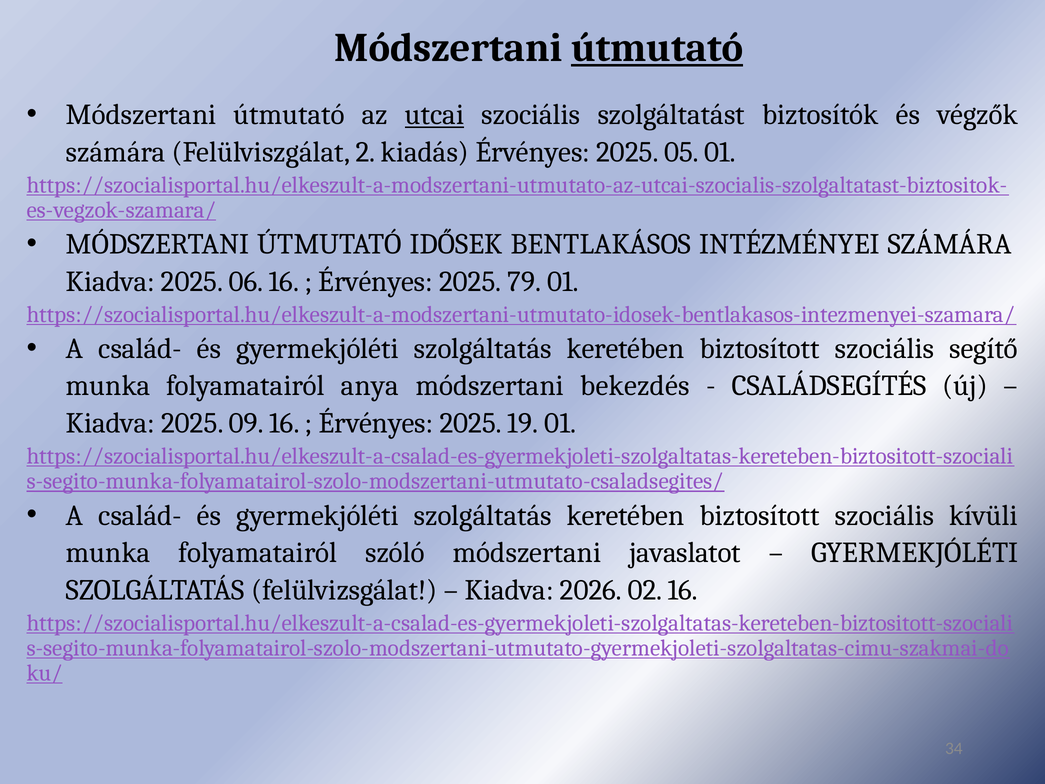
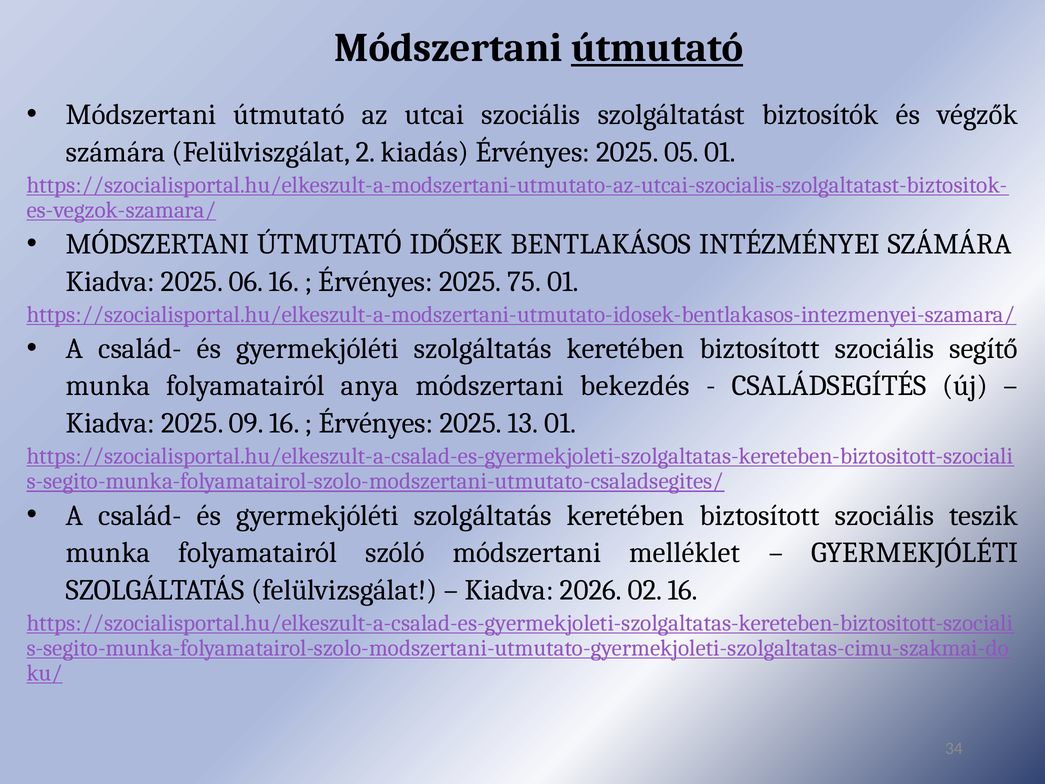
utcai underline: present -> none (435, 115)
79: 79 -> 75 (524, 281)
19: 19 -> 13 (523, 423)
kívüli: kívüli -> teszik (983, 515)
javaslatot: javaslatot -> melléklet (685, 553)
